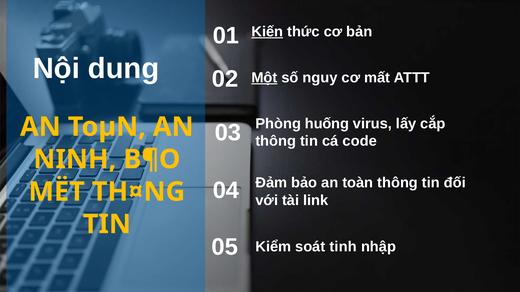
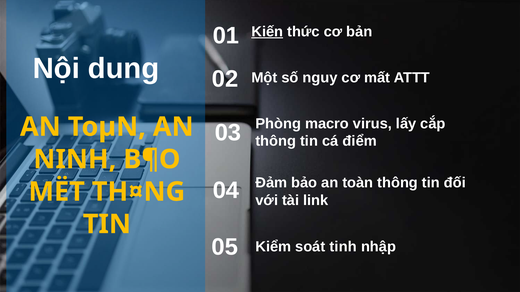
Một underline: present -> none (264, 78)
huống: huống -> macro (327, 124)
code: code -> điểm (360, 141)
